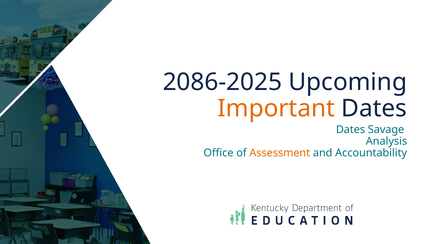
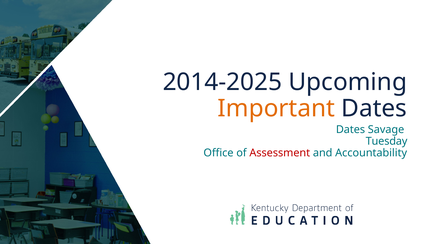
2086-2025: 2086-2025 -> 2014-2025 (222, 82)
Analysis: Analysis -> Tuesday (387, 141)
Assessment colour: orange -> red (280, 153)
